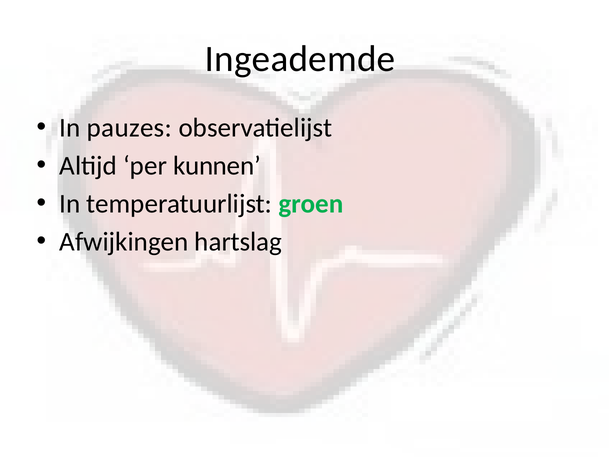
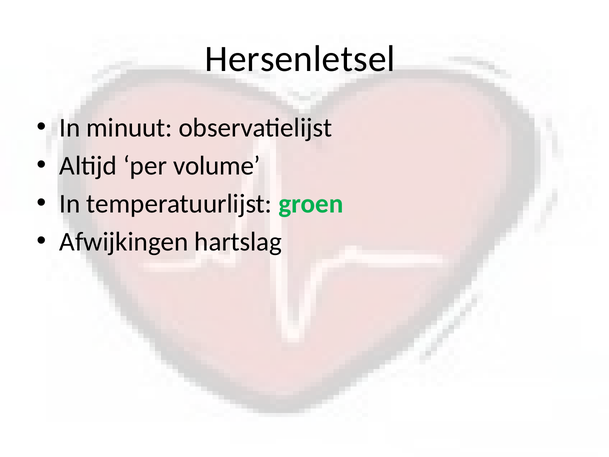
Ingeademde: Ingeademde -> Hersenletsel (300, 59)
pauzes: pauzes -> minuut (130, 128)
kunnen: kunnen -> volume (217, 166)
